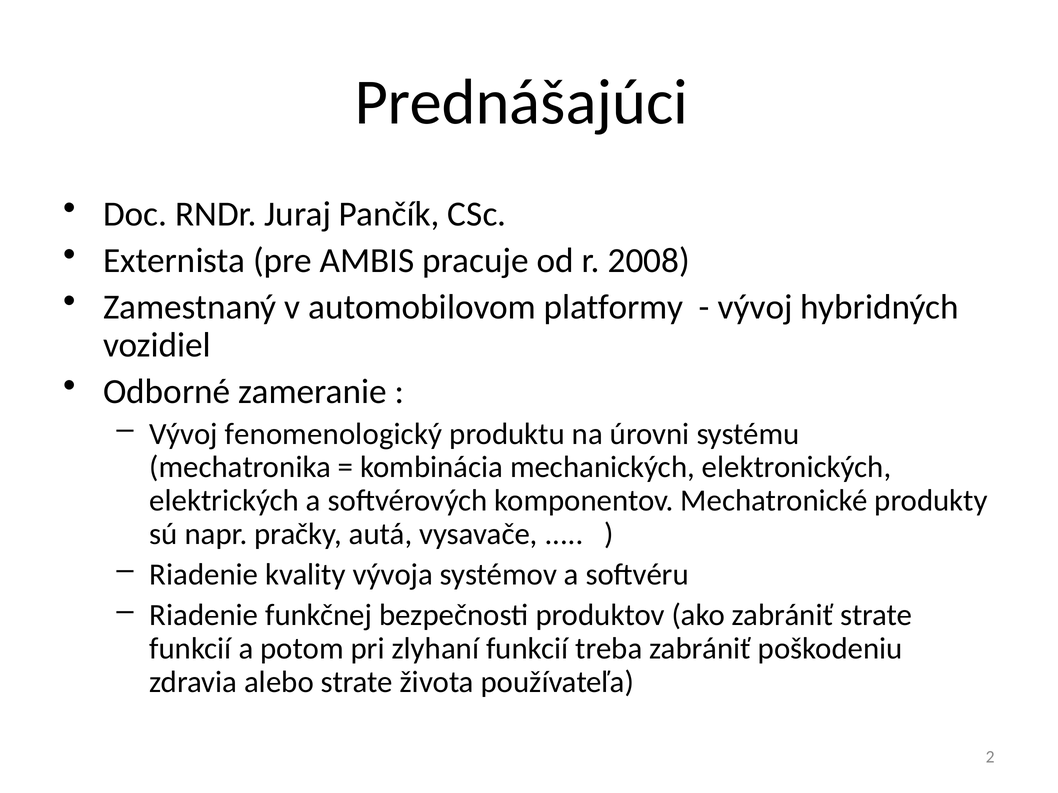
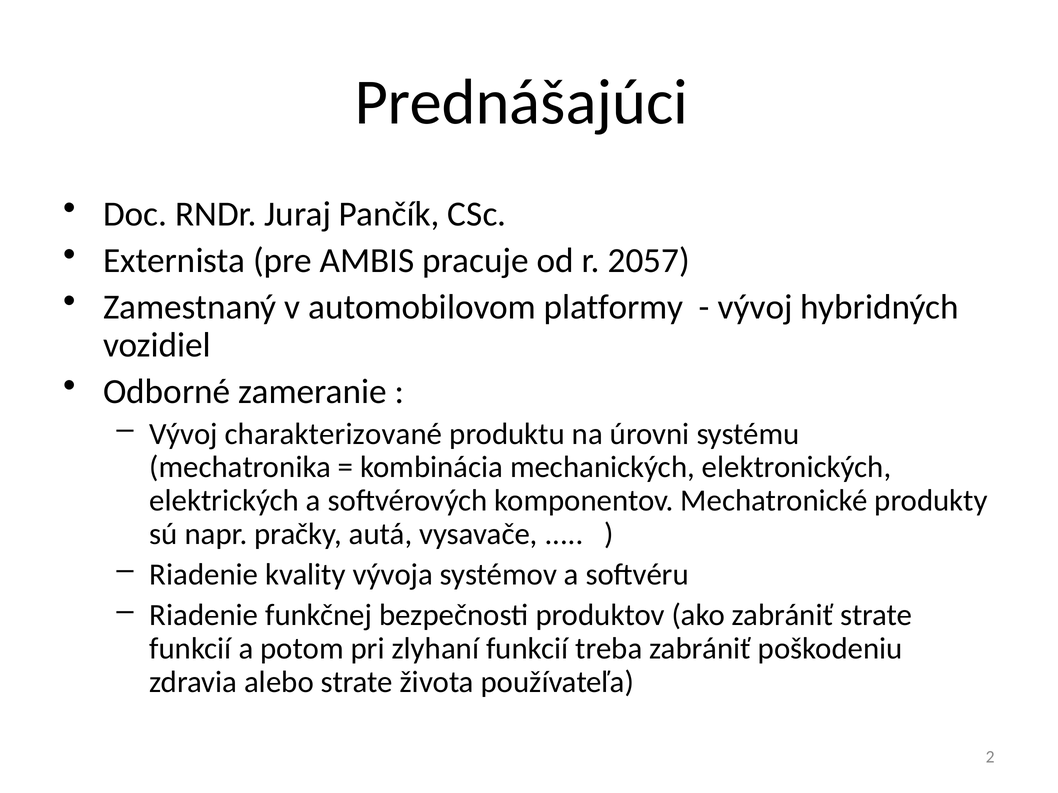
2008: 2008 -> 2057 (649, 261)
fenomenologický: fenomenologický -> charakterizované (333, 434)
